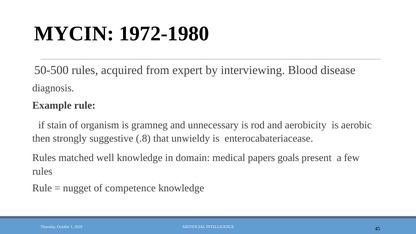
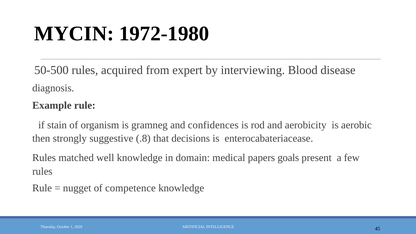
unnecessary: unnecessary -> confidences (213, 125)
unwieldy: unwieldy -> decisions (191, 139)
